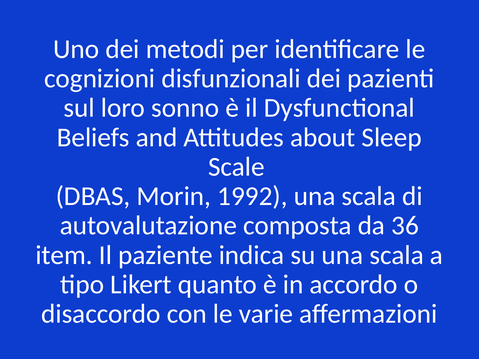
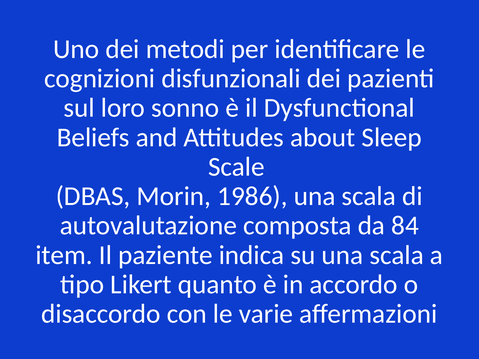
1992: 1992 -> 1986 (252, 196)
36: 36 -> 84 (405, 226)
